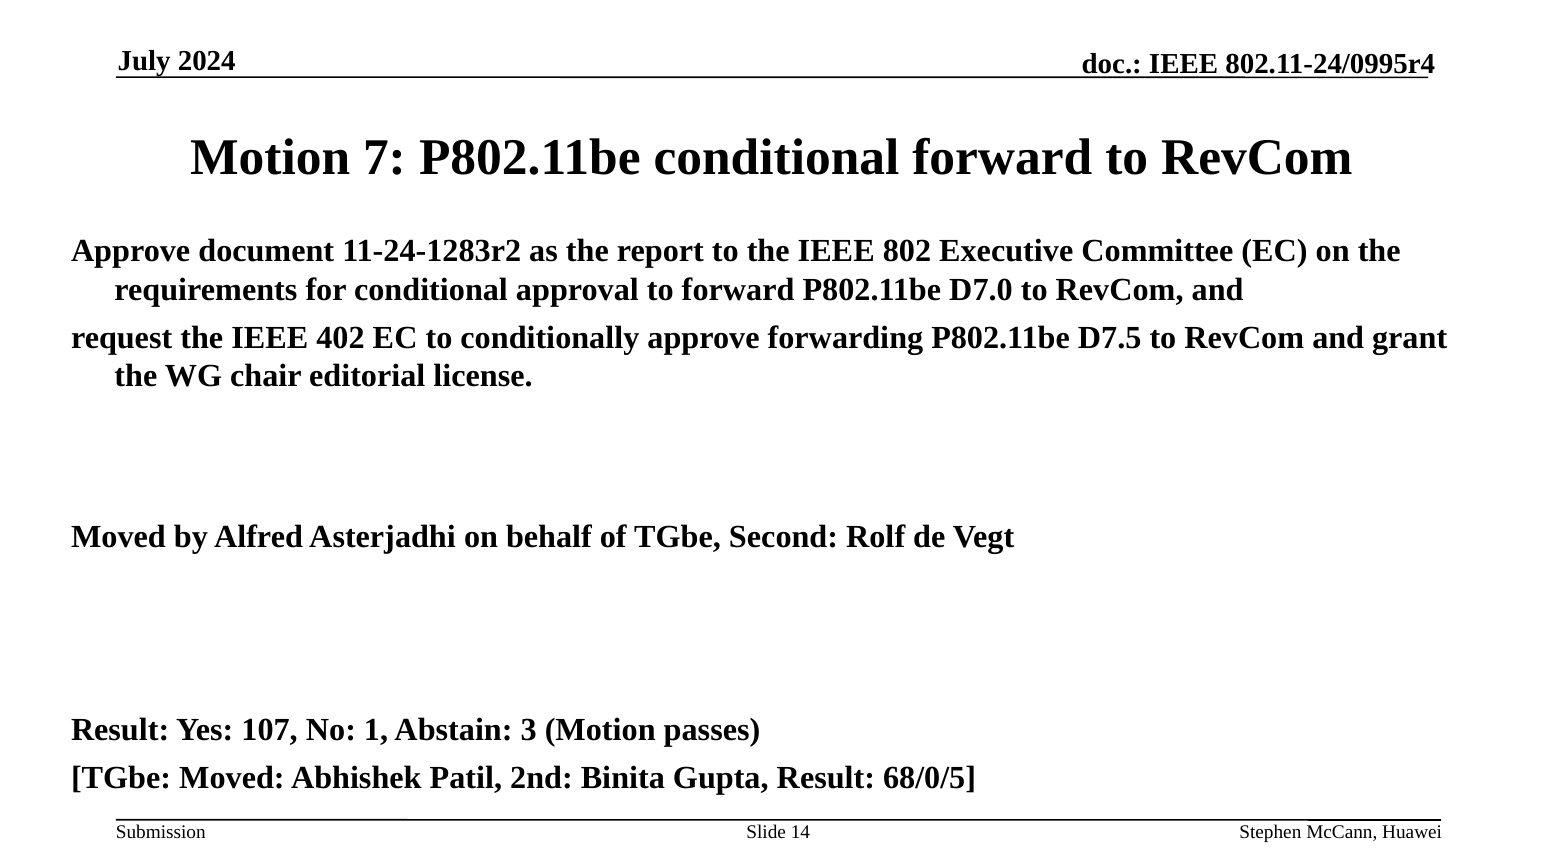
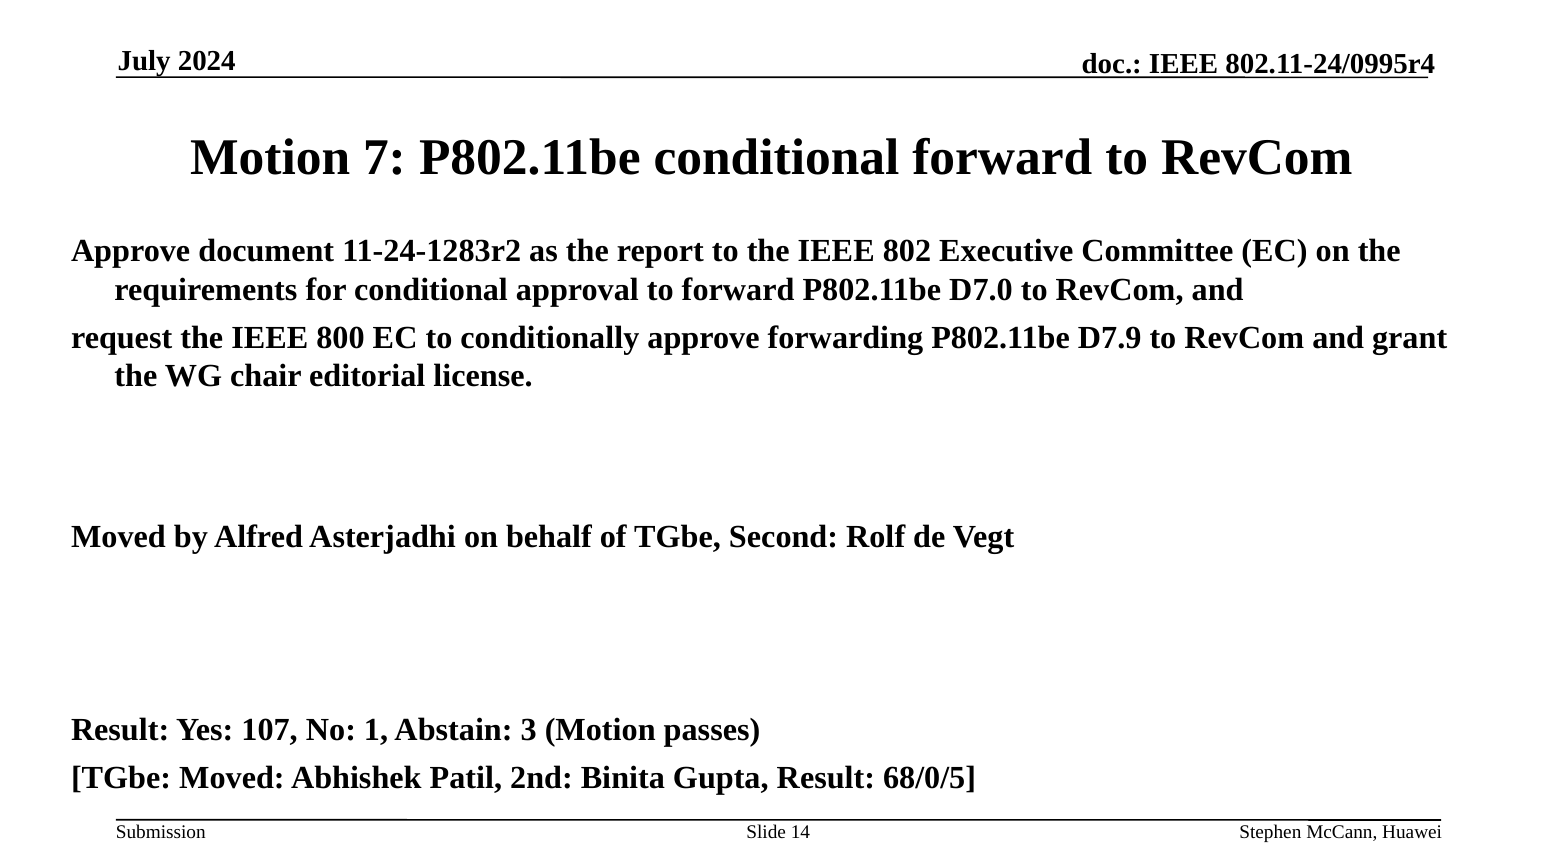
402: 402 -> 800 (341, 338)
D7.5: D7.5 -> D7.9 (1110, 338)
